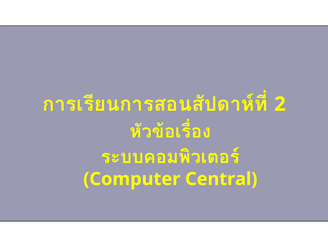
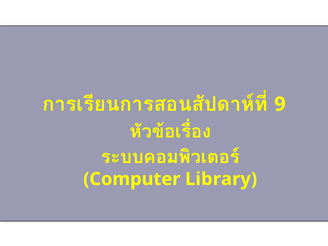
2: 2 -> 9 (280, 104)
Central: Central -> Library (221, 179)
